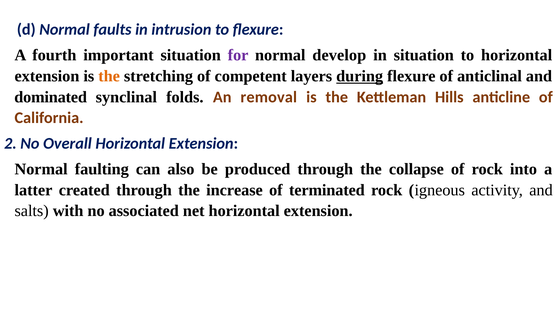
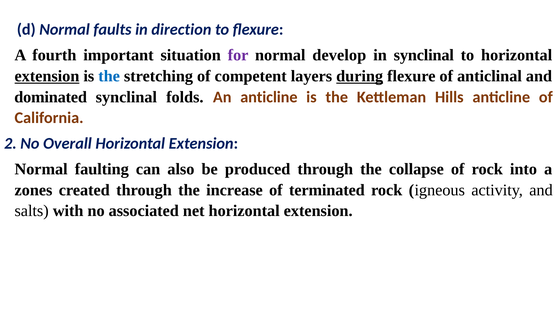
intrusion: intrusion -> direction (181, 30)
in situation: situation -> synclinal (424, 55)
extension underline: none -> present (47, 76)
the colour: orange -> blue (109, 76)
An removal: removal -> anticline (269, 97)
latter: latter -> zones (33, 190)
